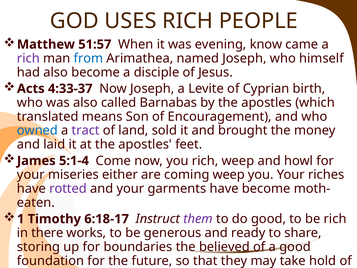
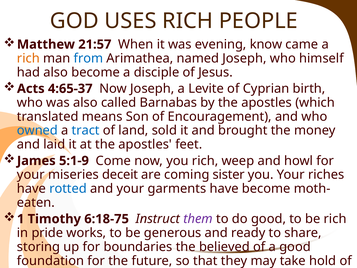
51:57: 51:57 -> 21:57 (95, 44)
rich colour: purple -> orange (28, 58)
4:33-37: 4:33-37 -> 4:65-37 (70, 89)
tract colour: purple -> blue (86, 130)
5:1-4: 5:1-4 -> 5:1-9 (74, 161)
either: either -> deceit (120, 175)
coming weep: weep -> sister (229, 175)
rotted colour: purple -> blue (68, 188)
6:18-17: 6:18-17 -> 6:18-75 (107, 219)
there: there -> pride (47, 233)
